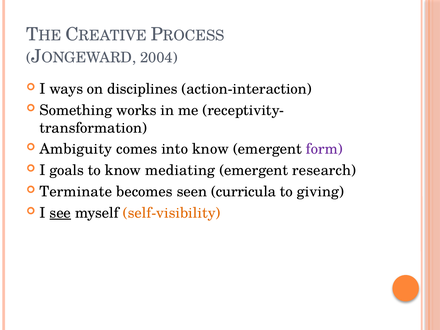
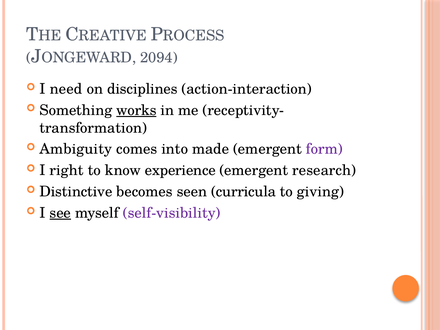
2004: 2004 -> 2094 (159, 58)
ways: ways -> need (66, 89)
works underline: none -> present (136, 110)
into know: know -> made (211, 149)
goals: goals -> right (67, 170)
mediating: mediating -> experience (180, 170)
Terminate: Terminate -> Distinctive (76, 192)
self-visibility colour: orange -> purple (172, 213)
